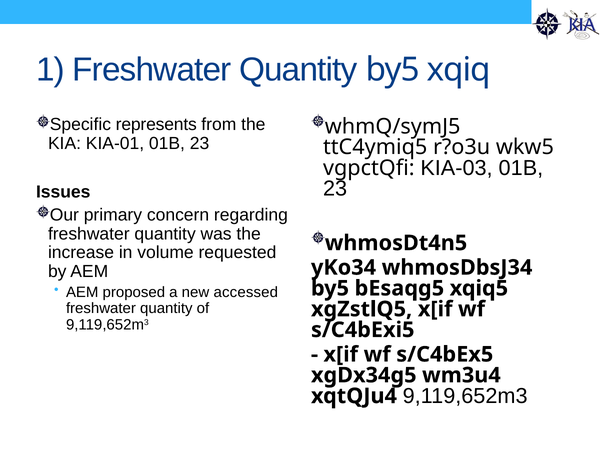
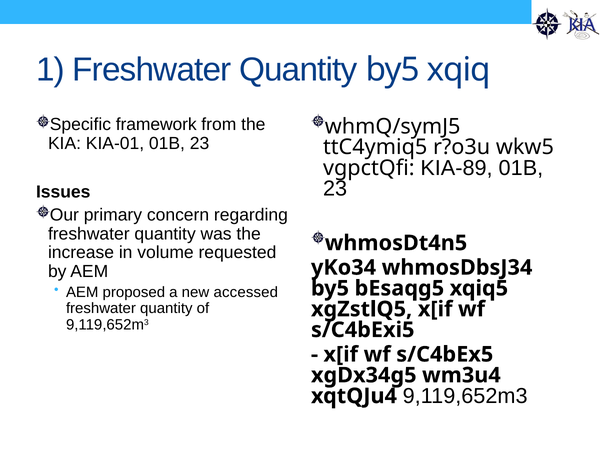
represents: represents -> framework (156, 125)
KIA-03: KIA-03 -> KIA-89 (457, 168)
